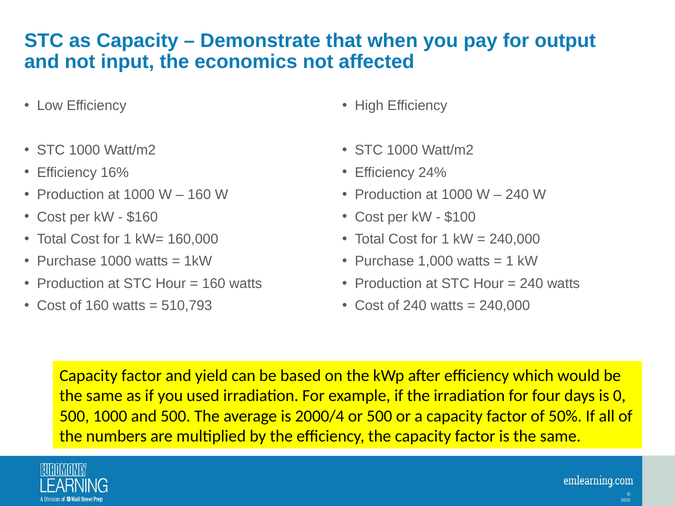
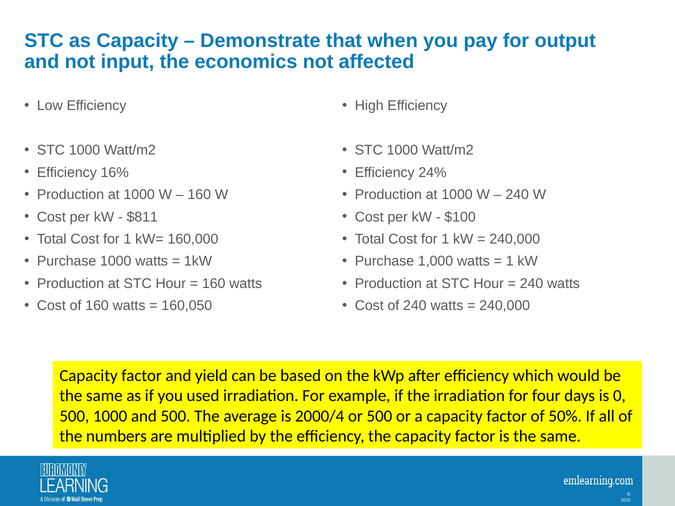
$160: $160 -> $811 (142, 217)
510,793: 510,793 -> 160,050 (187, 306)
